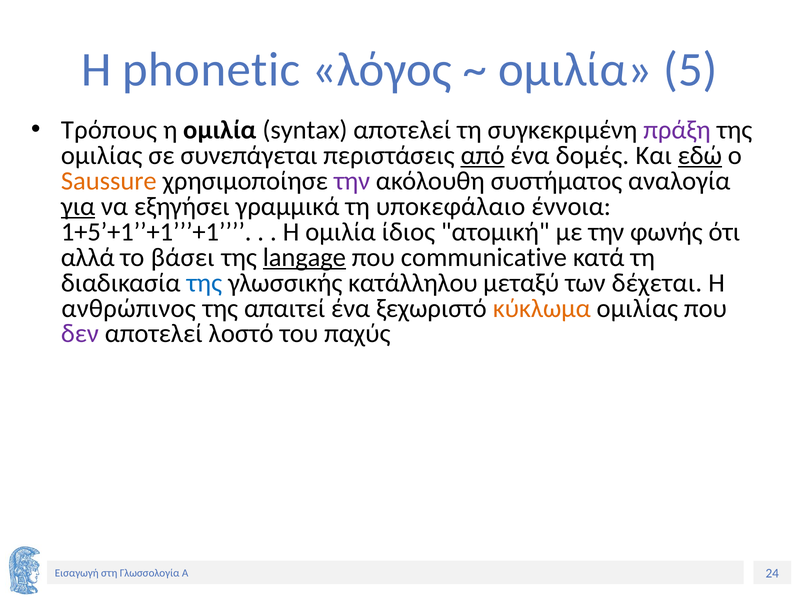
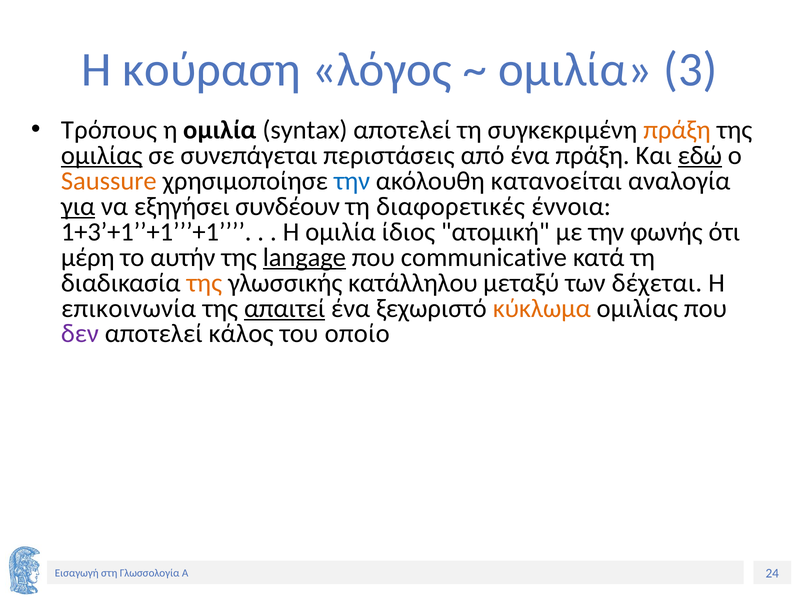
phonetic: phonetic -> κούραση (212, 70)
5: 5 -> 3 (690, 70)
πράξη colour: purple -> orange (677, 130)
ομιλίας underline: none -> present (102, 156)
από underline: present -> none (483, 156)
ένα δομές: δομές -> πράξη (593, 156)
την colour: purple -> blue (352, 181)
συστήματος: συστήματος -> κατανοείται (556, 181)
γραμμικά: γραμμικά -> συνδέουν (288, 207)
υποκεφάλαιο: υποκεφάλαιο -> διαφορετικές (451, 207)
1+5’+1’’+1’’’+1: 1+5’+1’’+1’’’+1 -> 1+3’+1’’+1’’’+1 (156, 232)
αλλά: αλλά -> μέρη (88, 258)
βάσει: βάσει -> αυτήν (183, 258)
της colour: blue -> orange (204, 283)
ανθρώπινος: ανθρώπινος -> επικοινωνία (129, 309)
απαιτεί underline: none -> present (285, 309)
λοστό: λοστό -> κάλος (241, 334)
παχύς: παχύς -> οποίο (357, 334)
